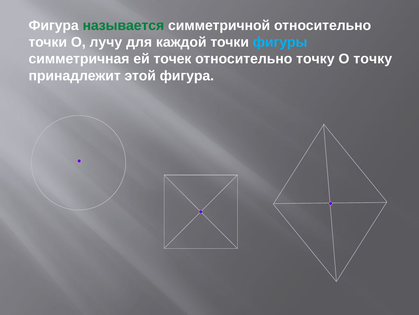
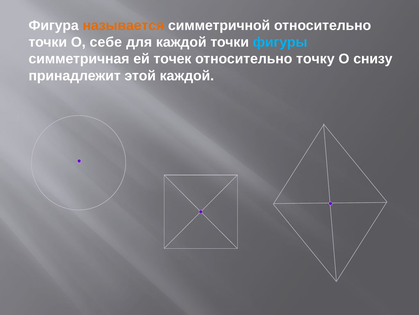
называется colour: green -> orange (123, 25)
лучу: лучу -> себе (106, 42)
О точку: точку -> снизу (373, 59)
этой фигура: фигура -> каждой (187, 76)
